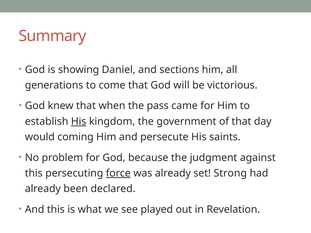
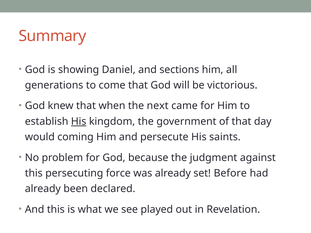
pass: pass -> next (158, 106)
force underline: present -> none (118, 173)
Strong: Strong -> Before (230, 173)
